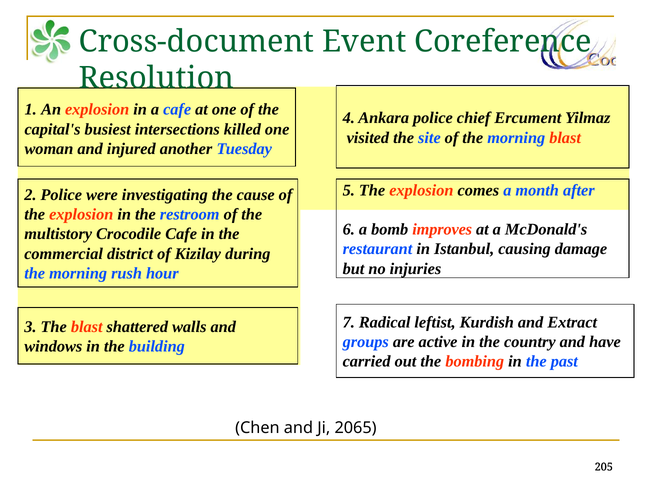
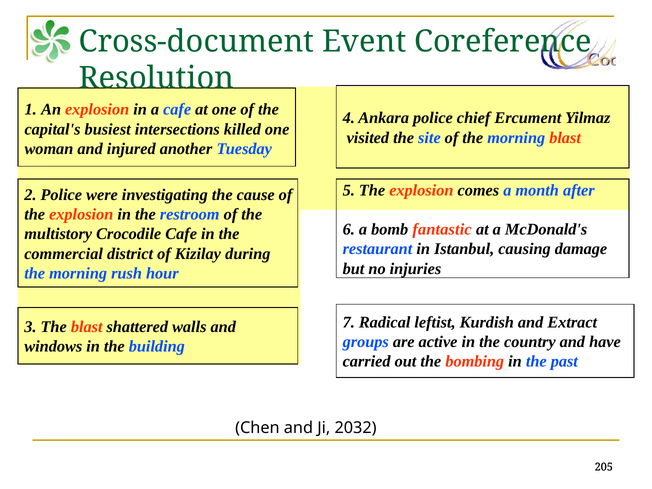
improves: improves -> fantastic (442, 230)
2065: 2065 -> 2032 (356, 428)
